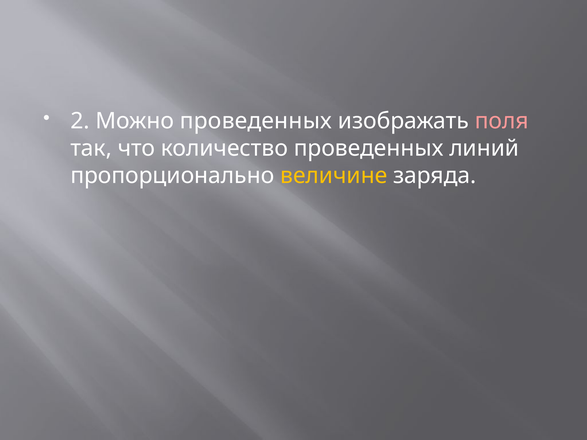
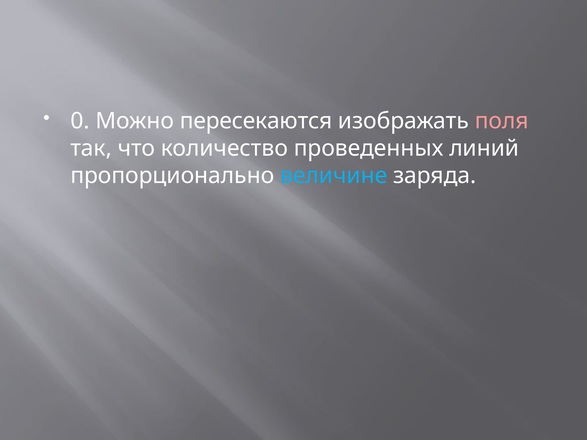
2: 2 -> 0 (80, 121)
Можно проведенных: проведенных -> пересекаются (256, 121)
величине colour: yellow -> light blue (334, 176)
